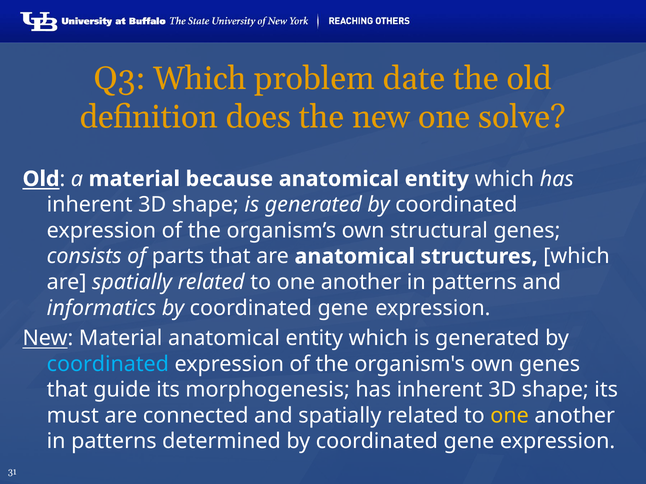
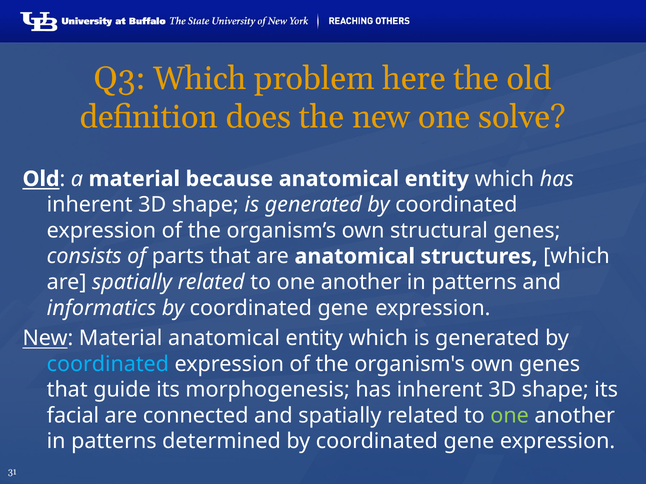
date: date -> here (414, 79)
must: must -> facial (73, 416)
one colour: yellow -> light green (510, 416)
